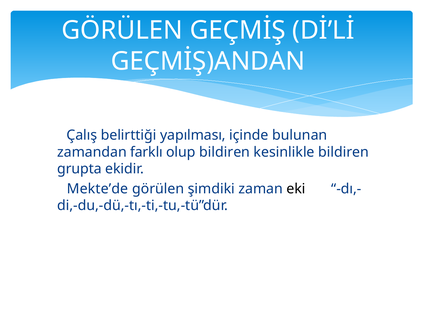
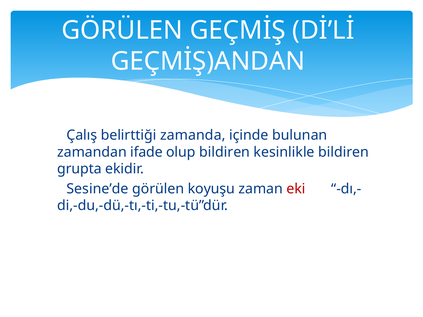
yapılması: yapılması -> zamanda (193, 135)
farklı: farklı -> ifade (146, 152)
Mekte’de: Mekte’de -> Sesine’de (98, 189)
şimdiki: şimdiki -> koyuşu (211, 189)
eki colour: black -> red (296, 189)
